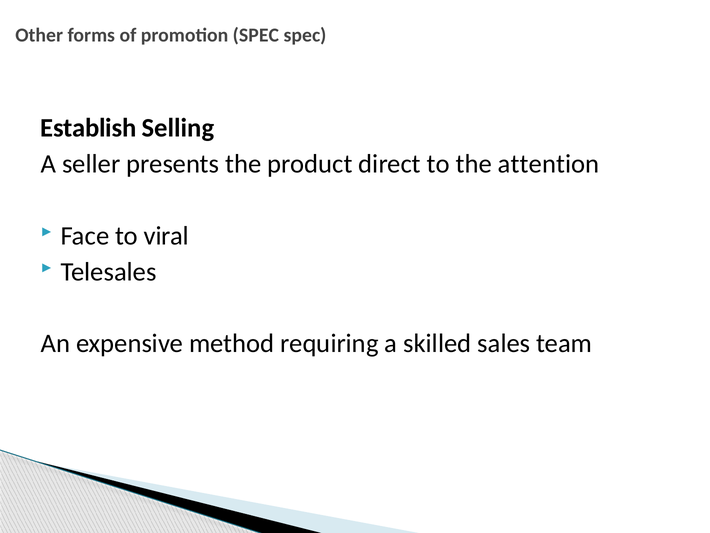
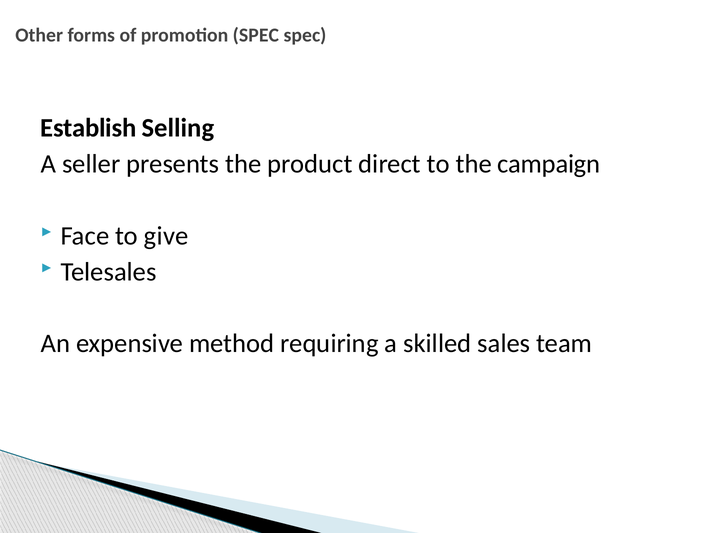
attention: attention -> campaign (549, 164)
viral: viral -> give (166, 236)
